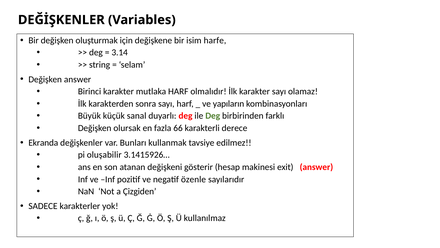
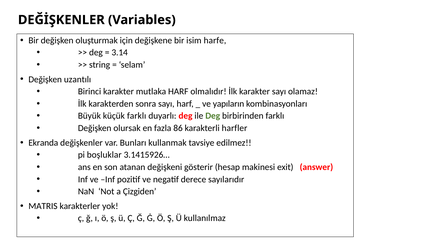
Değişken answer: answer -> uzantılı (78, 79)
küçük sanal: sanal -> farklı (137, 116)
66: 66 -> 86 (178, 128)
derece: derece -> harfler (235, 128)
oluşabilir: oluşabilir -> boşluklar (104, 155)
özenle: özenle -> derece (194, 179)
SADECE: SADECE -> MATRIS (43, 206)
